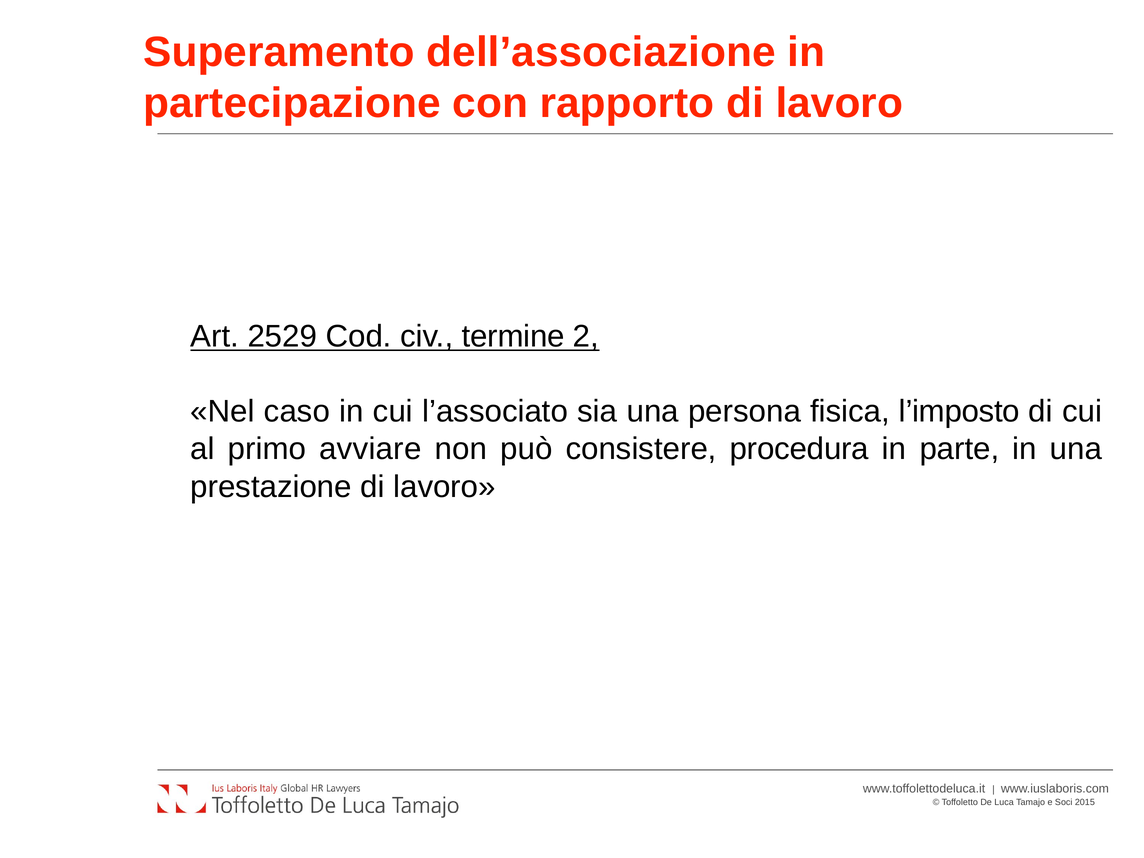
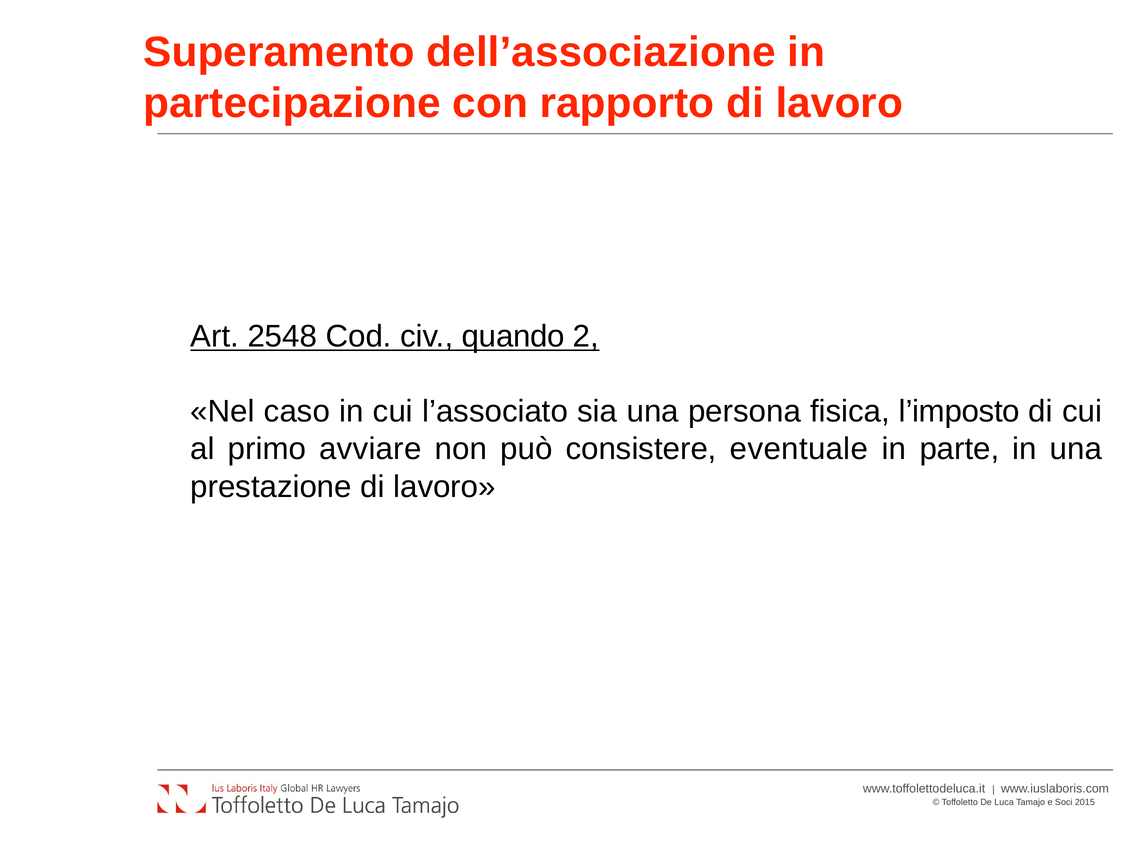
2529: 2529 -> 2548 (282, 336)
termine: termine -> quando (513, 336)
procedura: procedura -> eventuale (799, 449)
